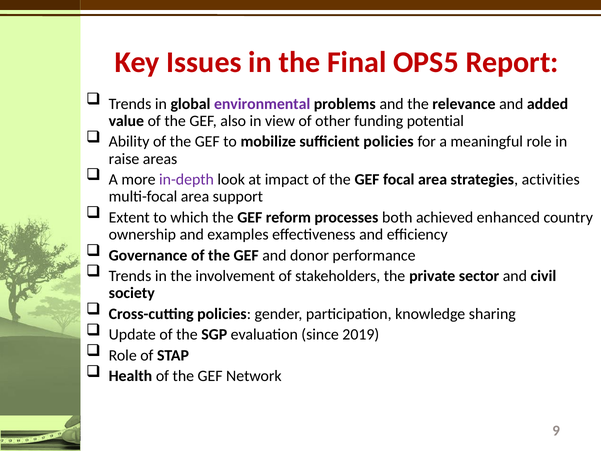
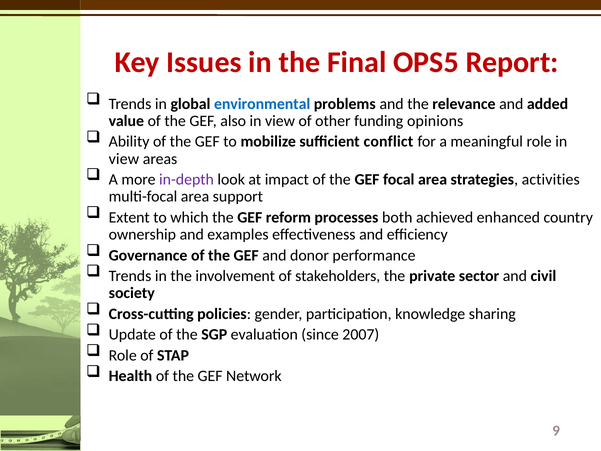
environmental colour: purple -> blue (262, 104)
potential: potential -> opinions (435, 121)
sufficient policies: policies -> conflict (388, 142)
raise: raise -> view (124, 159)
2019: 2019 -> 2007 (361, 335)
